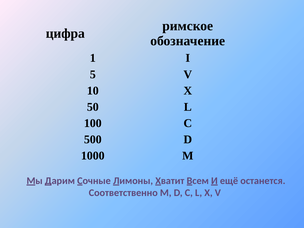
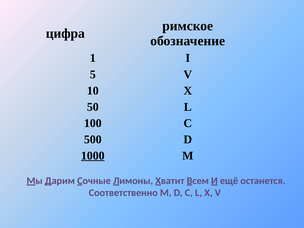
1000 underline: none -> present (93, 156)
